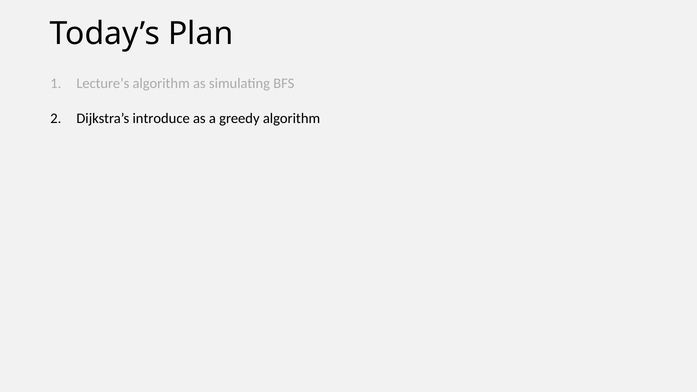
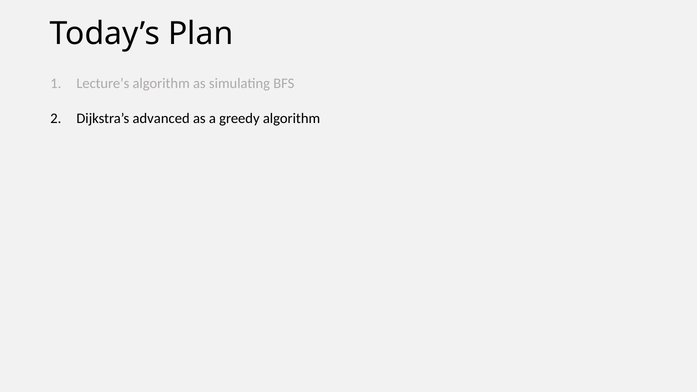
introduce: introduce -> advanced (161, 119)
